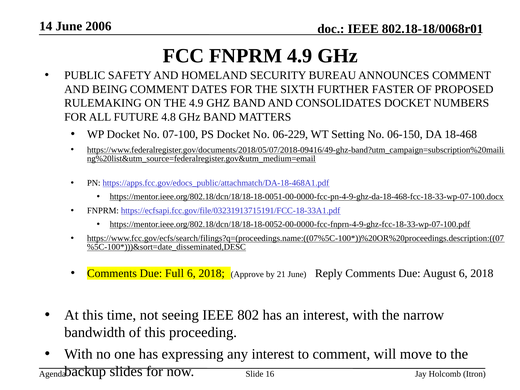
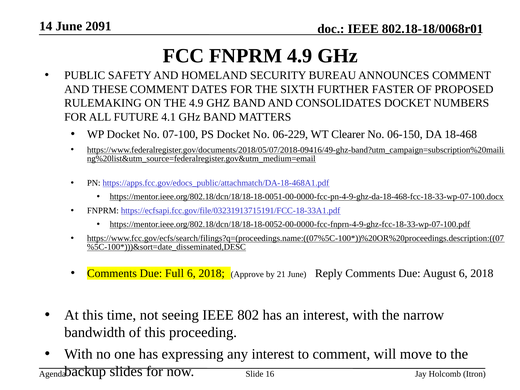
2006: 2006 -> 2091 (98, 26)
BEING: BEING -> THESE (110, 89)
4.8: 4.8 -> 4.1 (169, 117)
Setting: Setting -> Clearer (348, 134)
